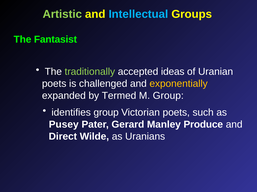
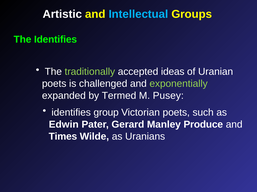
Artistic colour: light green -> white (62, 14)
The Fantasist: Fantasist -> Identifies (55, 40)
exponentially colour: yellow -> light green (179, 84)
M Group: Group -> Pusey (168, 96)
Pusey: Pusey -> Edwin (64, 125)
Direct: Direct -> Times (63, 137)
